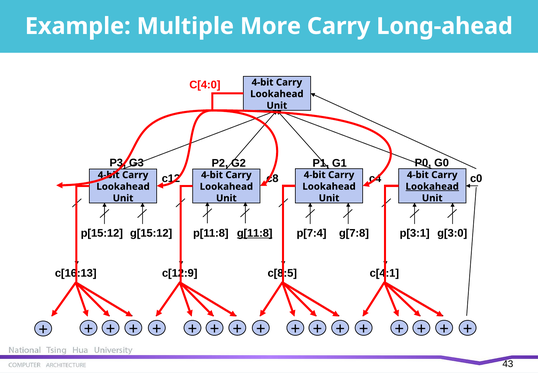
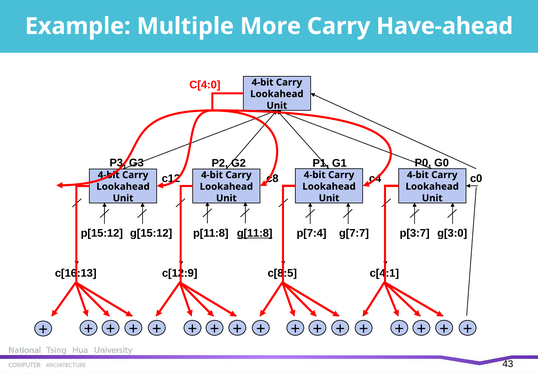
Long-ahead: Long-ahead -> Have-ahead (445, 26)
Lookahead underline: present -> none (432, 186)
g[7:8: g[7:8 -> g[7:7 (354, 233)
p[3:1: p[3:1 -> p[3:7 (415, 233)
